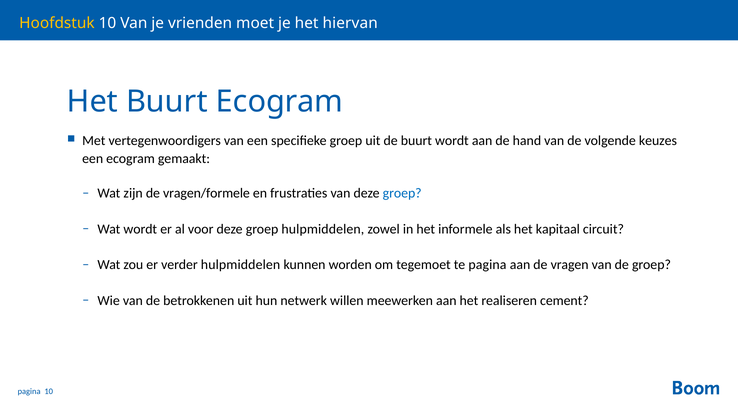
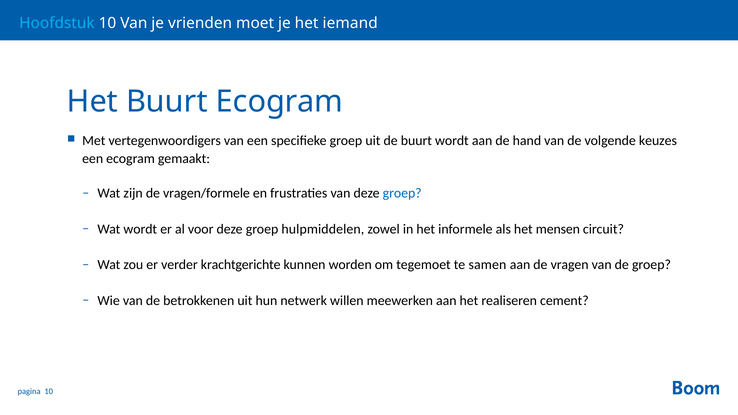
Hoofdstuk colour: yellow -> light blue (57, 23)
hiervan: hiervan -> iemand (350, 23)
kapitaal: kapitaal -> mensen (558, 229)
verder hulpmiddelen: hulpmiddelen -> krachtgerichte (241, 265)
te pagina: pagina -> samen (487, 265)
